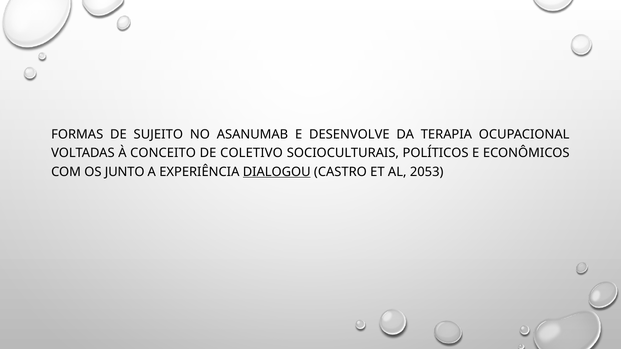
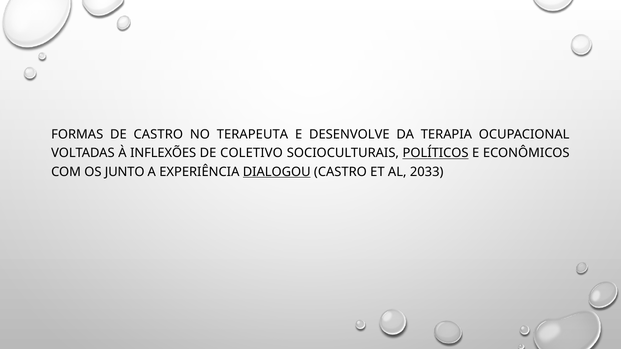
DE SUJEITO: SUJEITO -> CASTRO (158, 135)
ASANUMAB: ASANUMAB -> TERAPEUTA (252, 135)
CONCEITO: CONCEITO -> INFLEXÕES (163, 153)
POLÍTICOS underline: none -> present (436, 153)
2053: 2053 -> 2033 (427, 172)
